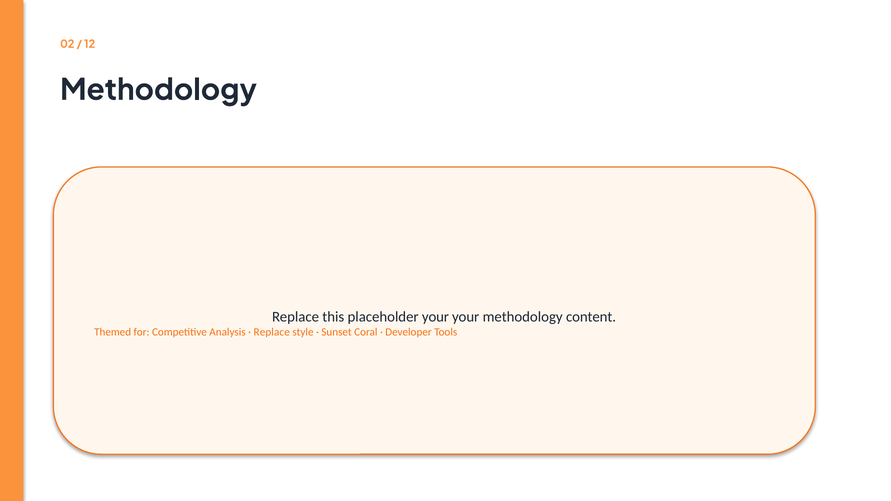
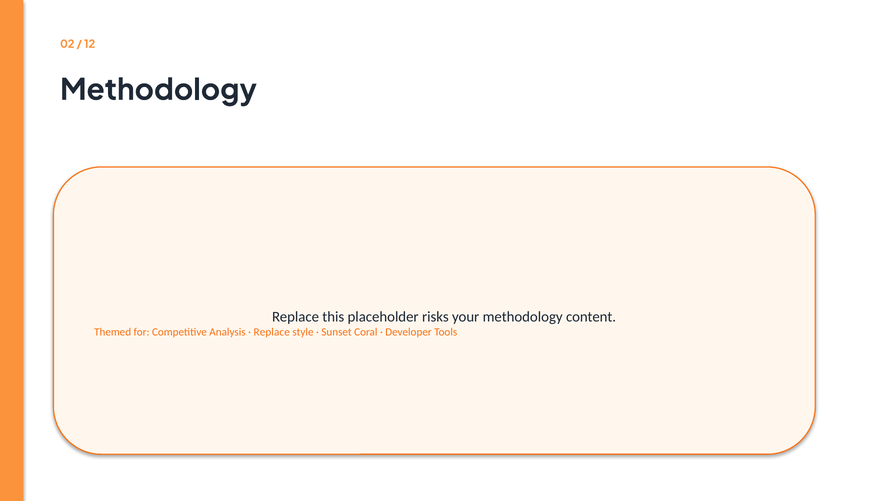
placeholder your: your -> risks (435, 317)
